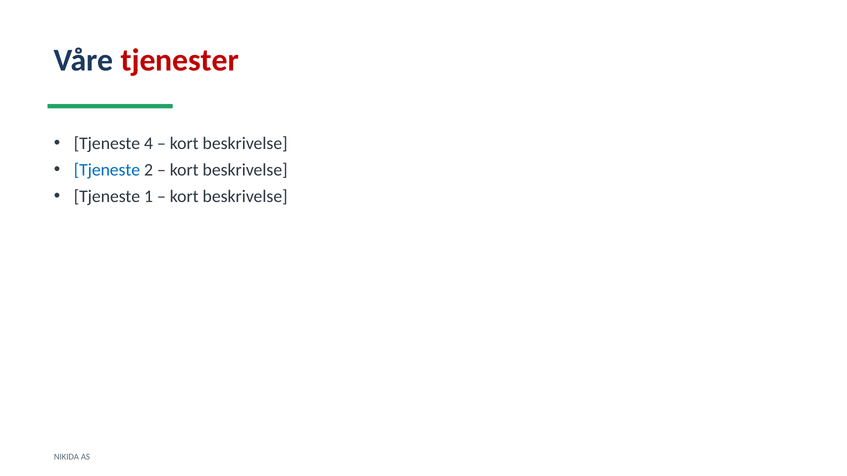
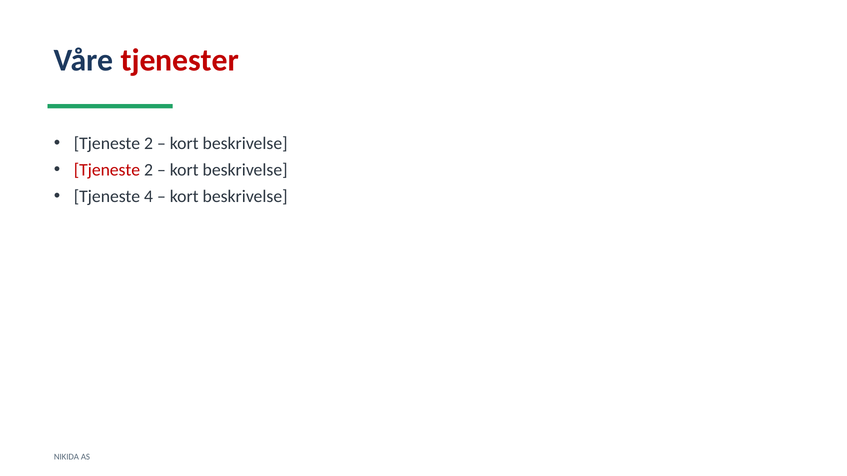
4: 4 -> 2 (148, 143)
Tjeneste colour: blue -> red (107, 170)
1: 1 -> 4 (148, 196)
